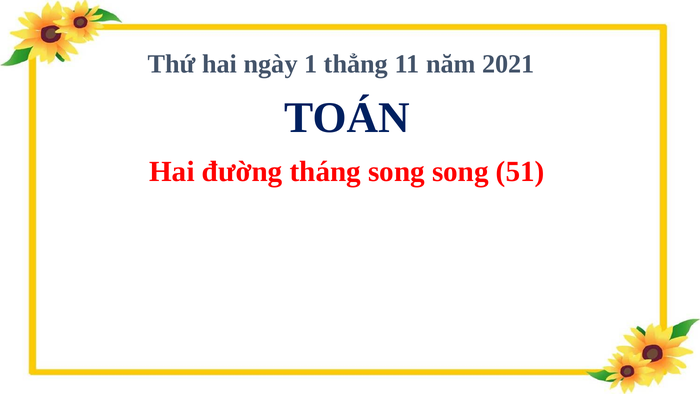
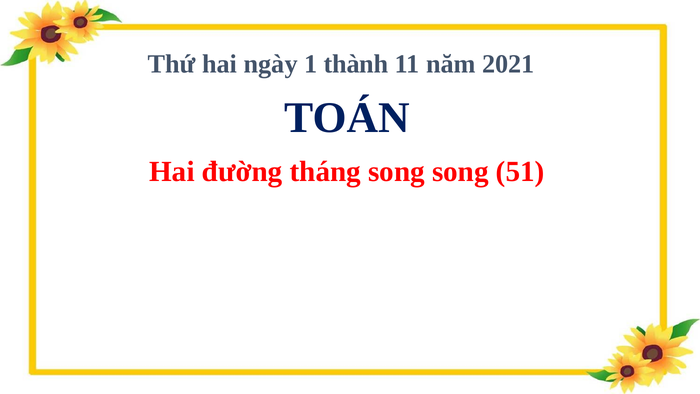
thẳng: thẳng -> thành (356, 64)
